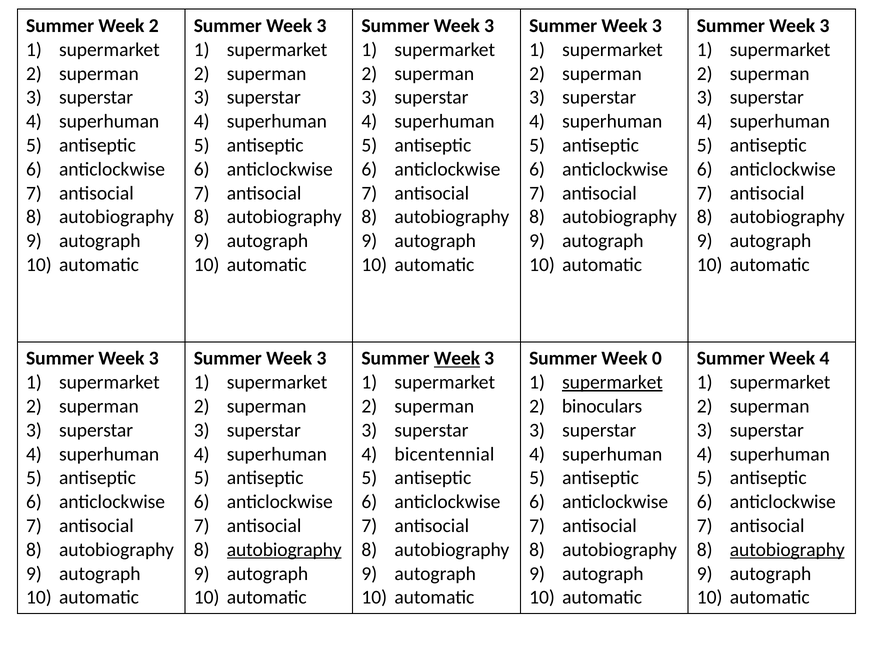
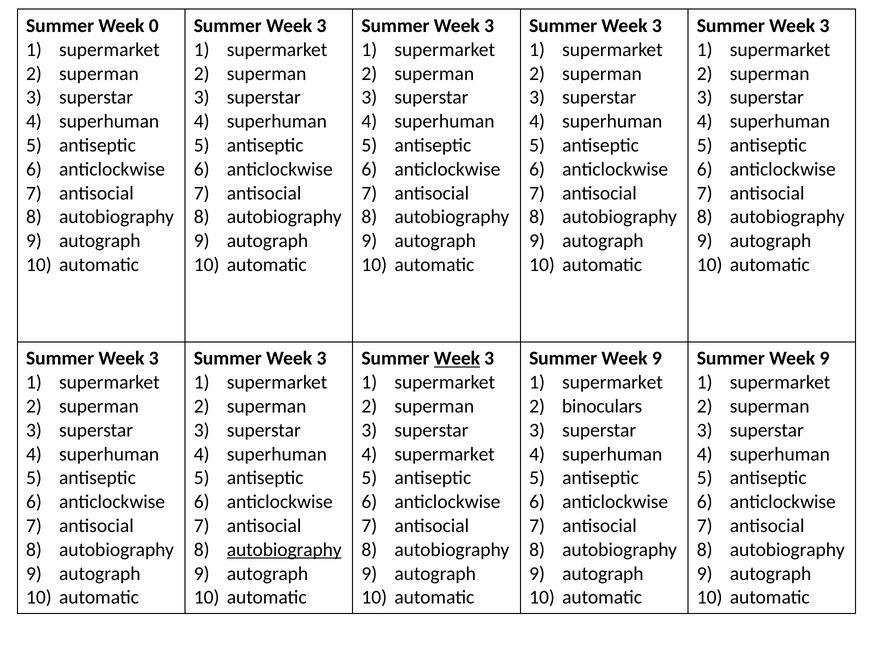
Week 2: 2 -> 0 (154, 26)
0: 0 -> 9 (657, 358)
4: 4 -> 9 (825, 358)
supermarket underline: present -> none (612, 382)
bicentennial: bicentennial -> supermarket (445, 454)
autobiography underline: present -> none (787, 550)
